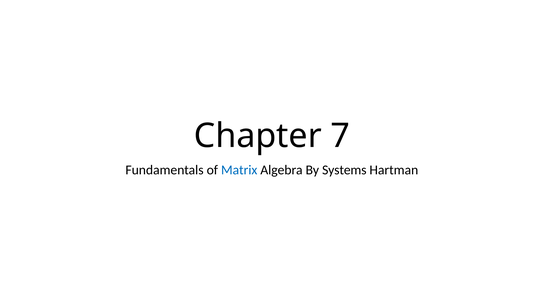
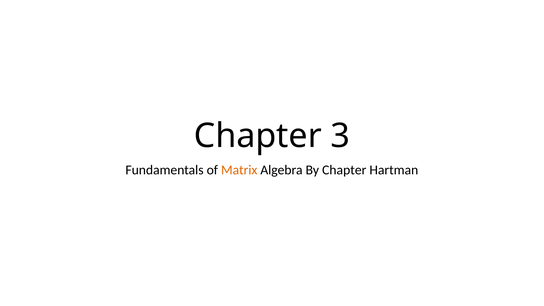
7: 7 -> 3 (340, 136)
Matrix colour: blue -> orange (239, 170)
By Systems: Systems -> Chapter (344, 170)
